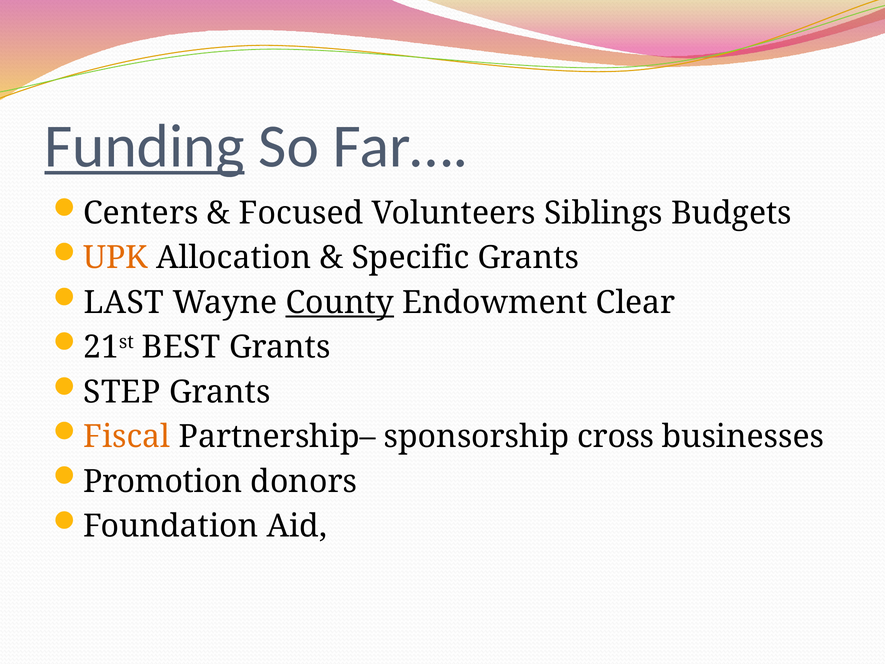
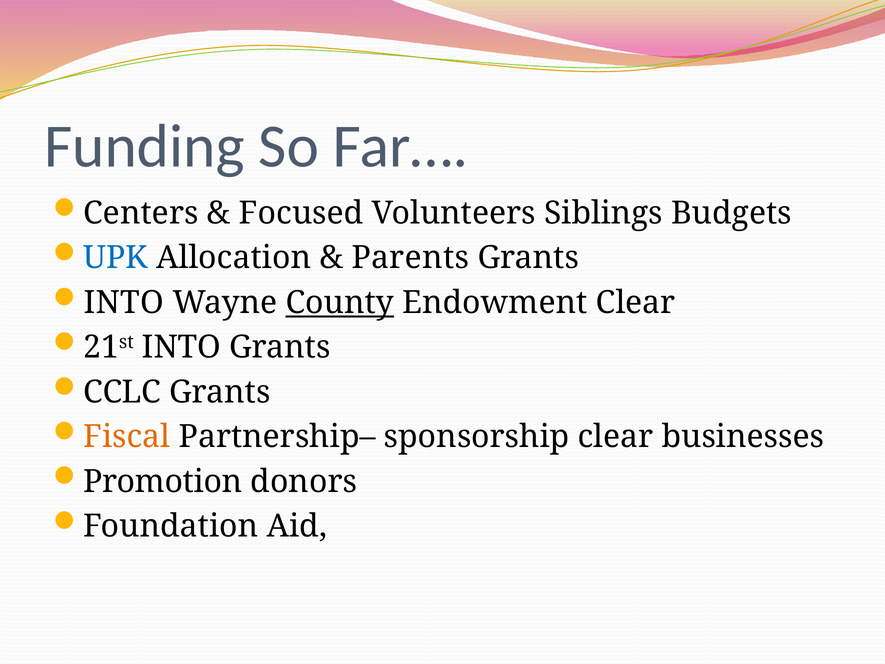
Funding underline: present -> none (144, 146)
UPK colour: orange -> blue (116, 258)
Specific: Specific -> Parents (410, 258)
LAST: LAST -> INTO (124, 302)
21st BEST: BEST -> INTO (181, 347)
STEP: STEP -> CCLC (122, 392)
sponsorship cross: cross -> clear (616, 437)
